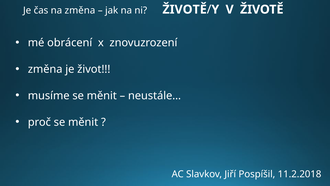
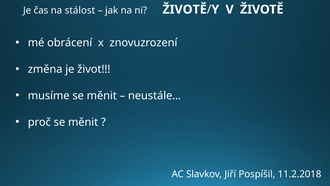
na změna: změna -> stálost (80, 10)
